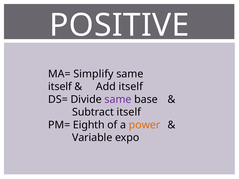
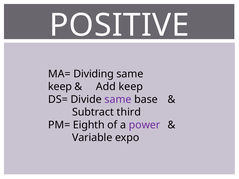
Simplify: Simplify -> Dividing (94, 74)
itself: itself -> keep (60, 87)
Add itself: itself -> keep (131, 87)
Subtract itself: itself -> third (129, 112)
power colour: orange -> purple (145, 125)
